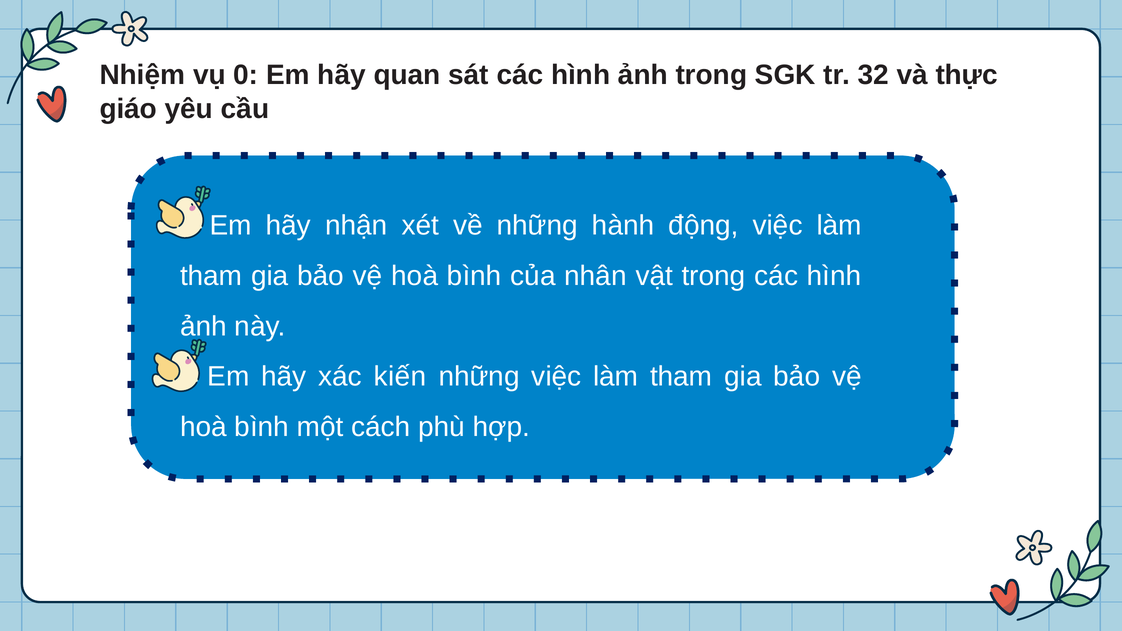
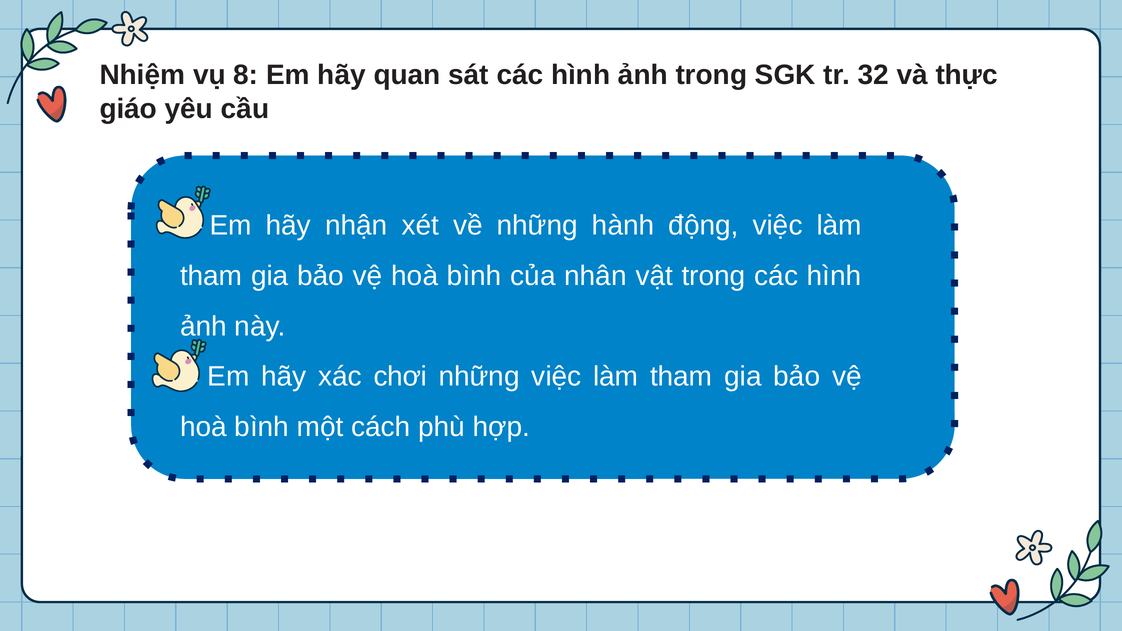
0: 0 -> 8 (246, 75)
kiến: kiến -> chơi (400, 377)
